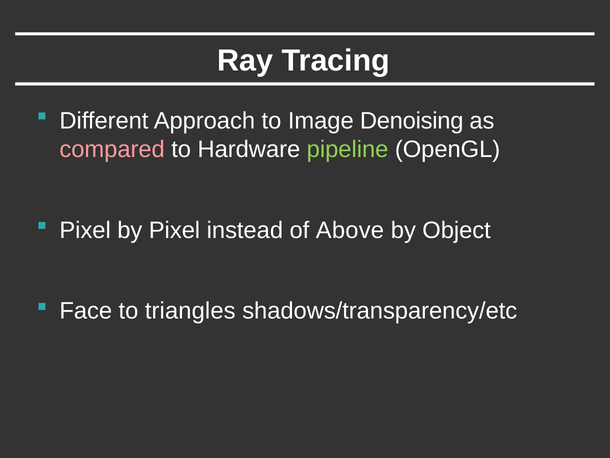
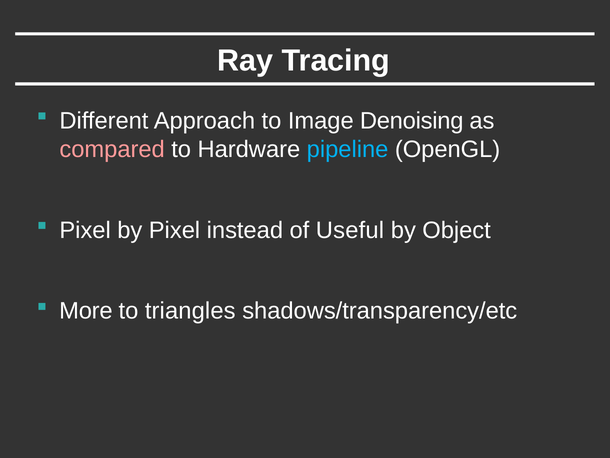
pipeline colour: light green -> light blue (348, 149)
Above: Above -> Useful (350, 230)
Face: Face -> More (86, 311)
